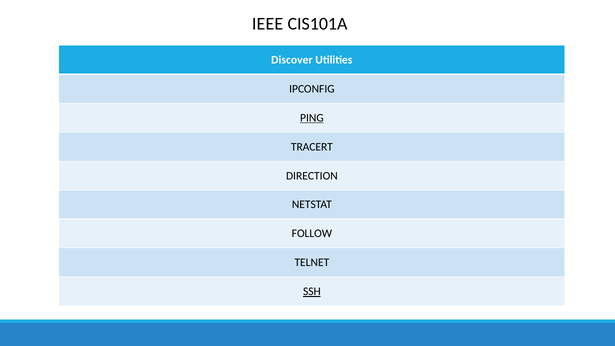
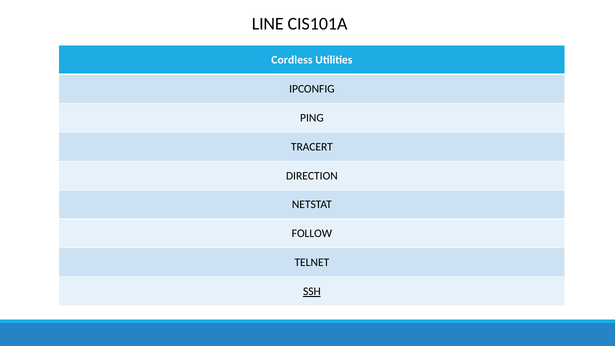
IEEE: IEEE -> LINE (268, 24)
Discover: Discover -> Cordless (292, 60)
PING underline: present -> none (312, 118)
